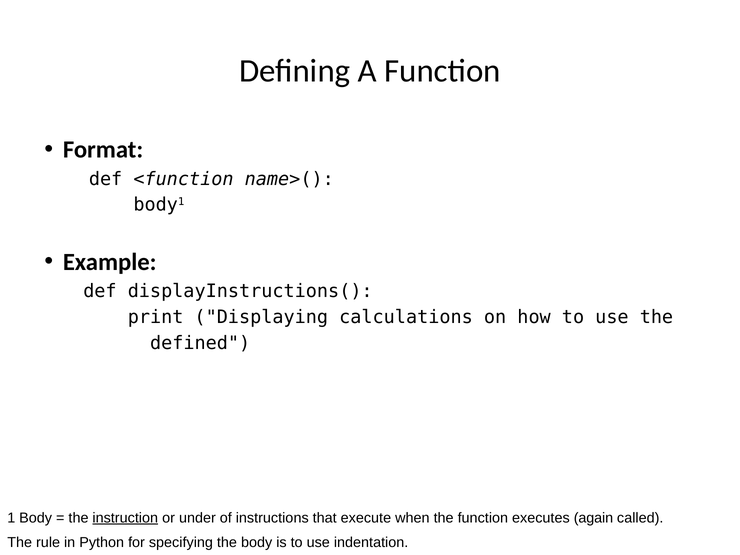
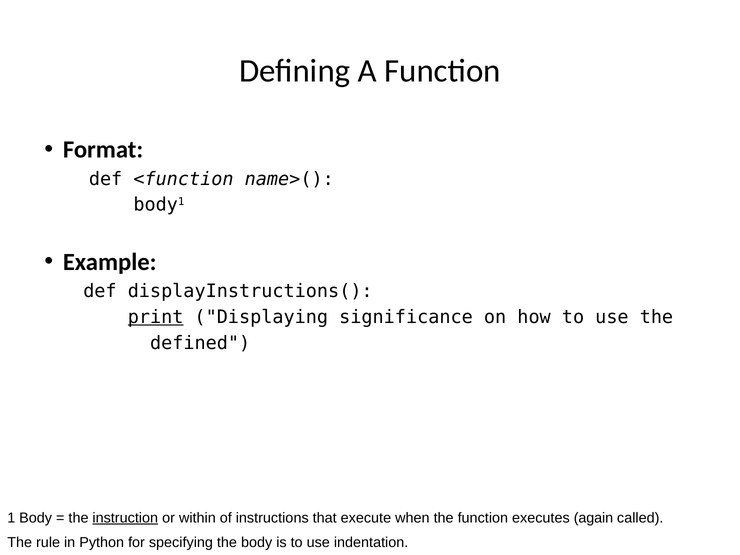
print underline: none -> present (156, 317)
calculations: calculations -> significance (406, 317)
under: under -> within (197, 518)
